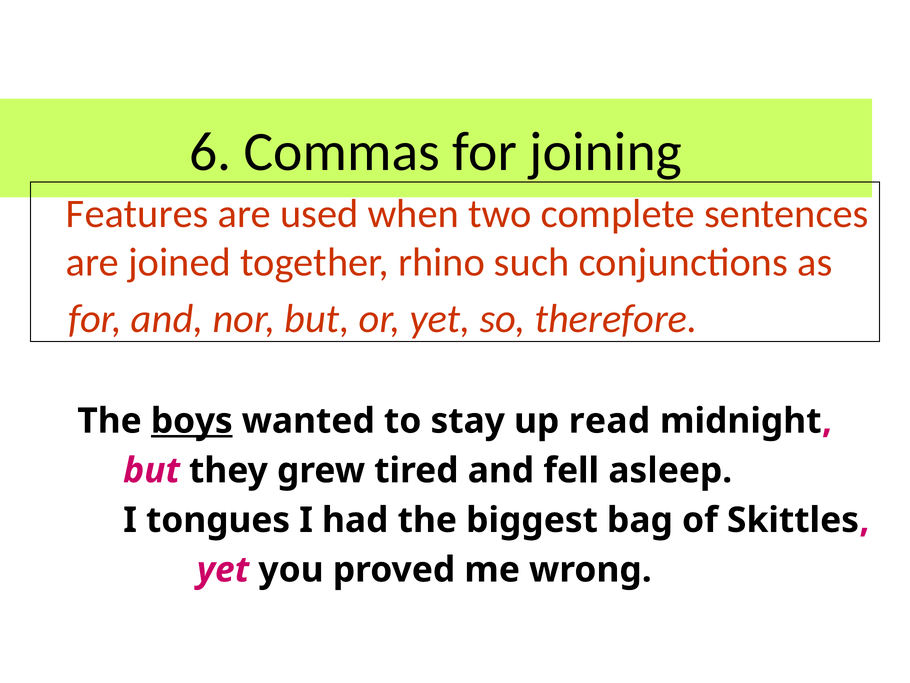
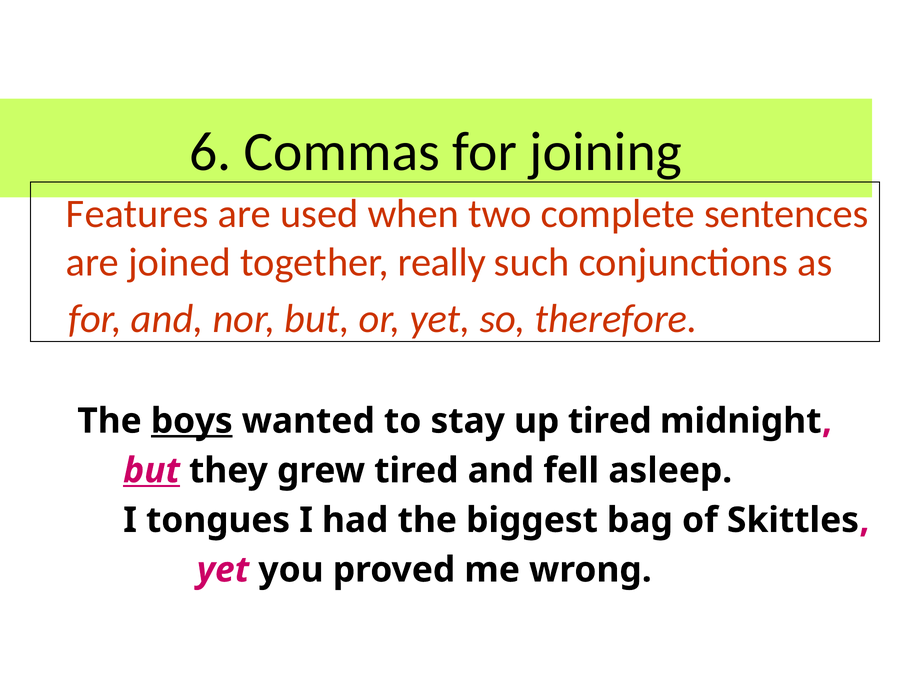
rhino: rhino -> really (442, 262)
up read: read -> tired (610, 421)
but underline: none -> present (152, 470)
